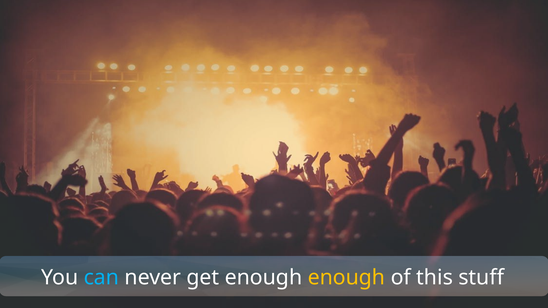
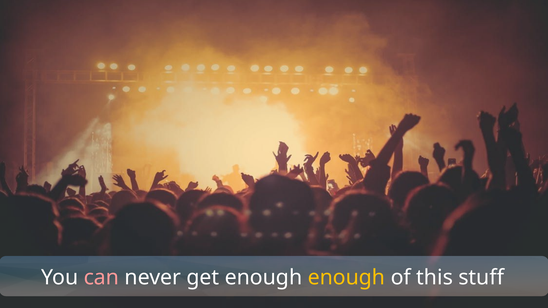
can colour: light blue -> pink (101, 278)
